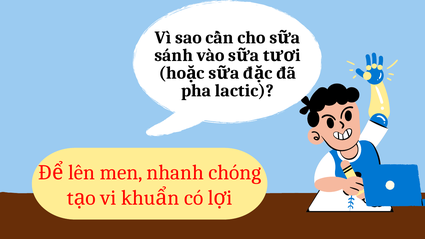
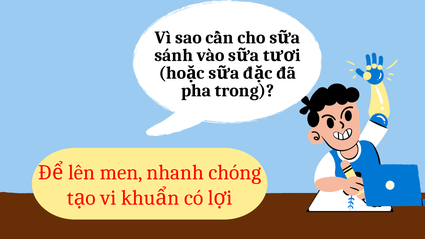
lactic: lactic -> trong (245, 91)
